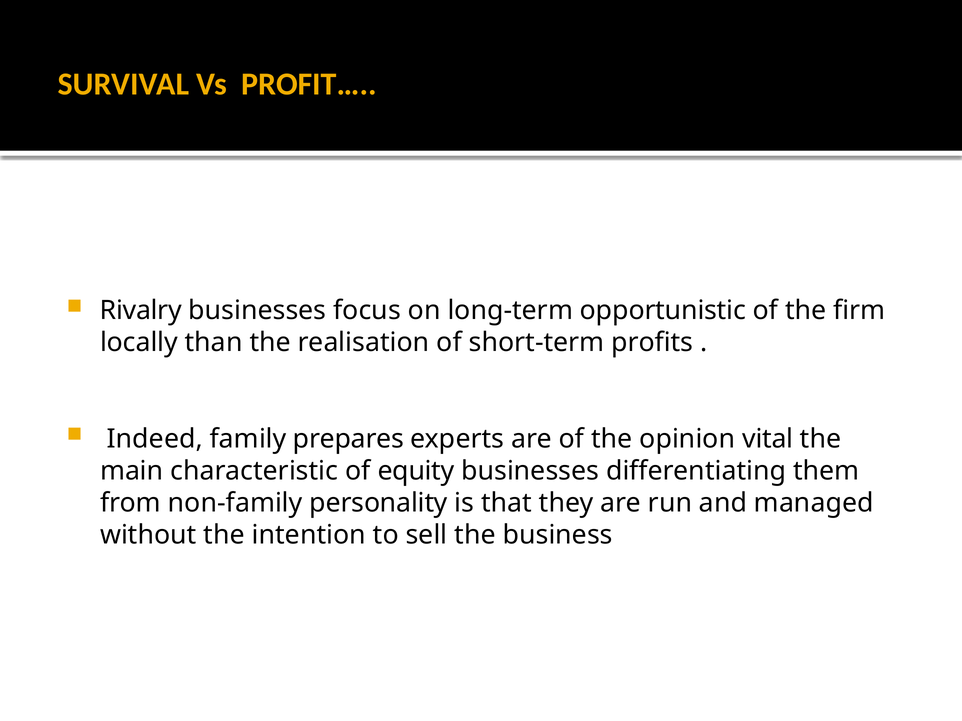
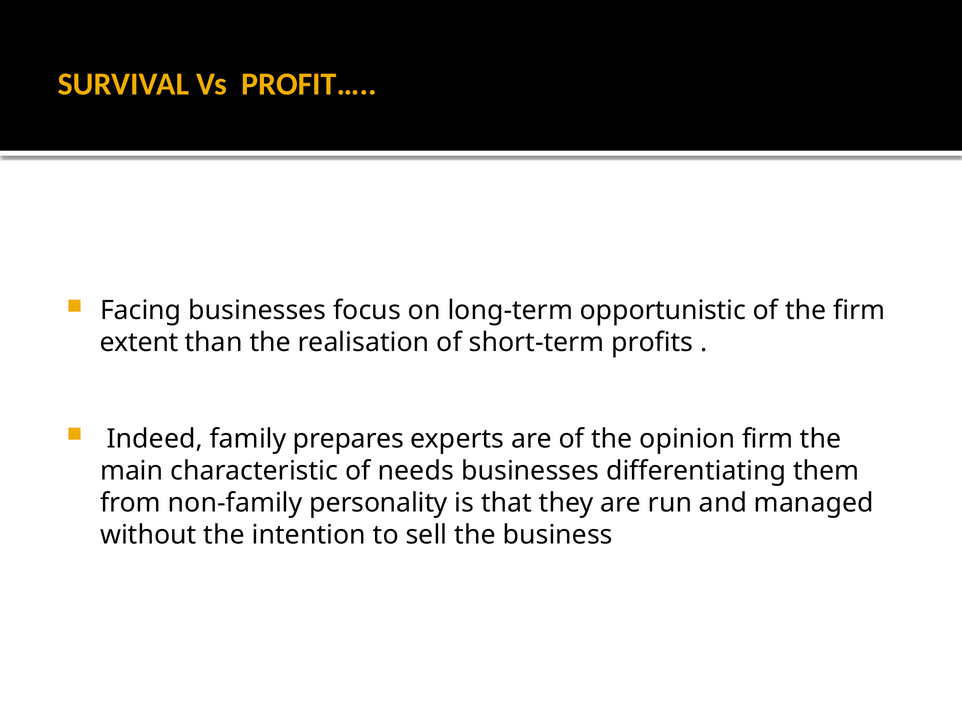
Rivalry: Rivalry -> Facing (141, 311)
locally: locally -> extent (139, 343)
opinion vital: vital -> firm (768, 439)
equity: equity -> needs (416, 471)
